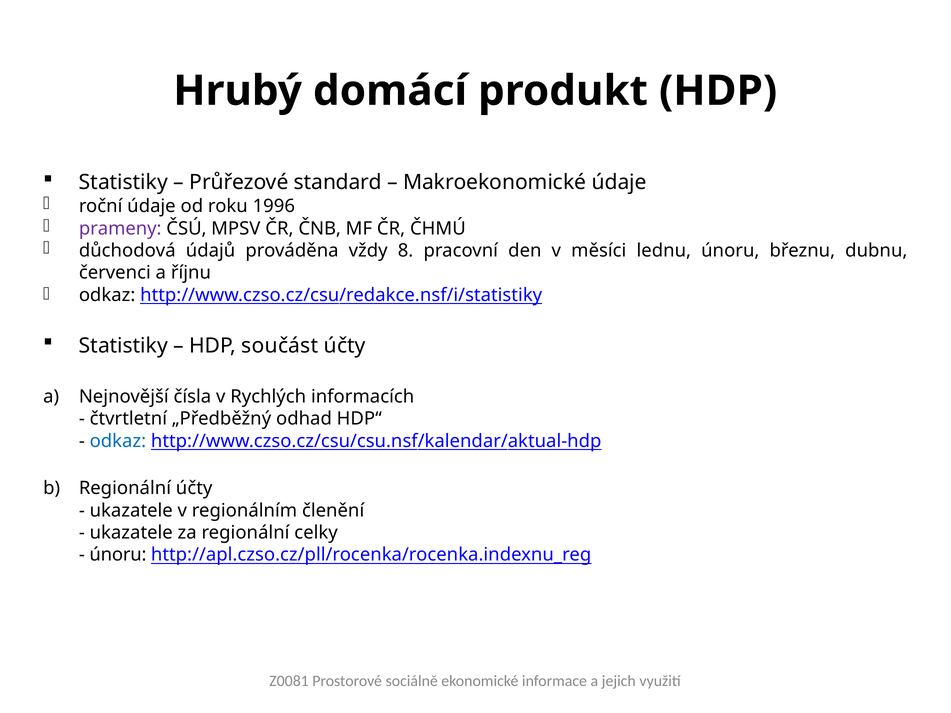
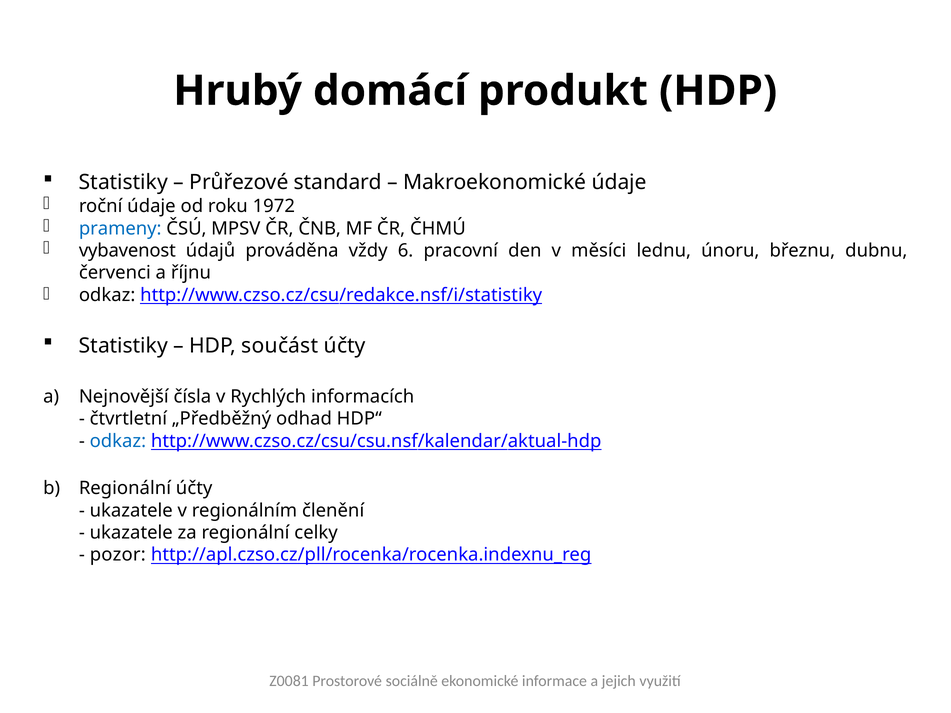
1996: 1996 -> 1972 (274, 206)
prameny colour: purple -> blue (120, 229)
důchodová: důchodová -> vybavenost (127, 251)
8: 8 -> 6 (406, 251)
únoru: únoru -> pozor (118, 555)
